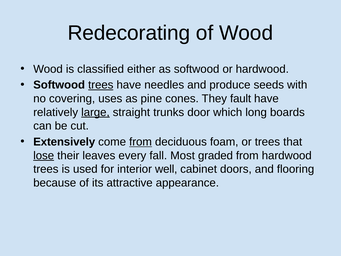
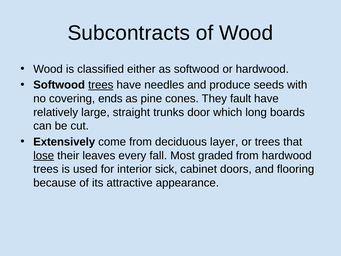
Redecorating: Redecorating -> Subcontracts (129, 33)
uses: uses -> ends (110, 99)
large underline: present -> none (95, 112)
from underline: present -> none (141, 142)
foam: foam -> layer (224, 142)
well: well -> sick (166, 169)
